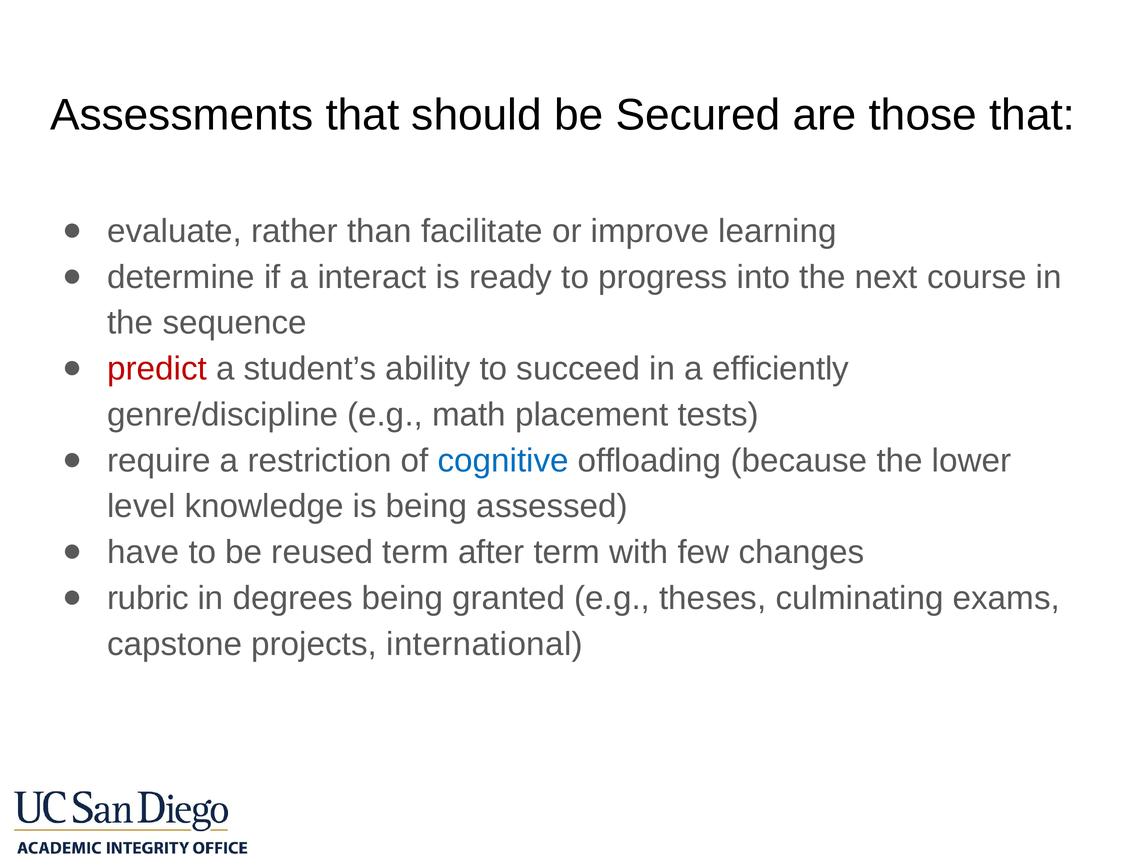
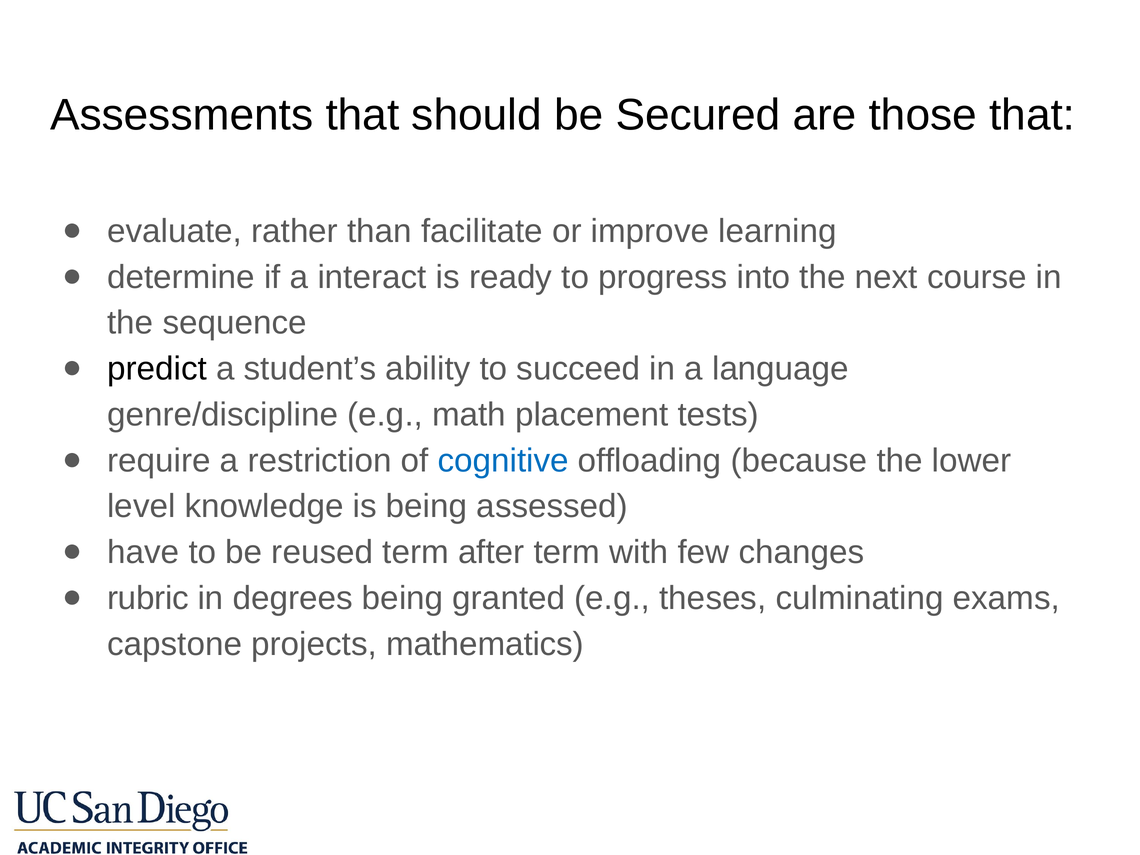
predict colour: red -> black (157, 369)
efficiently: efficiently -> language (780, 369)
international: international -> mathematics (485, 644)
